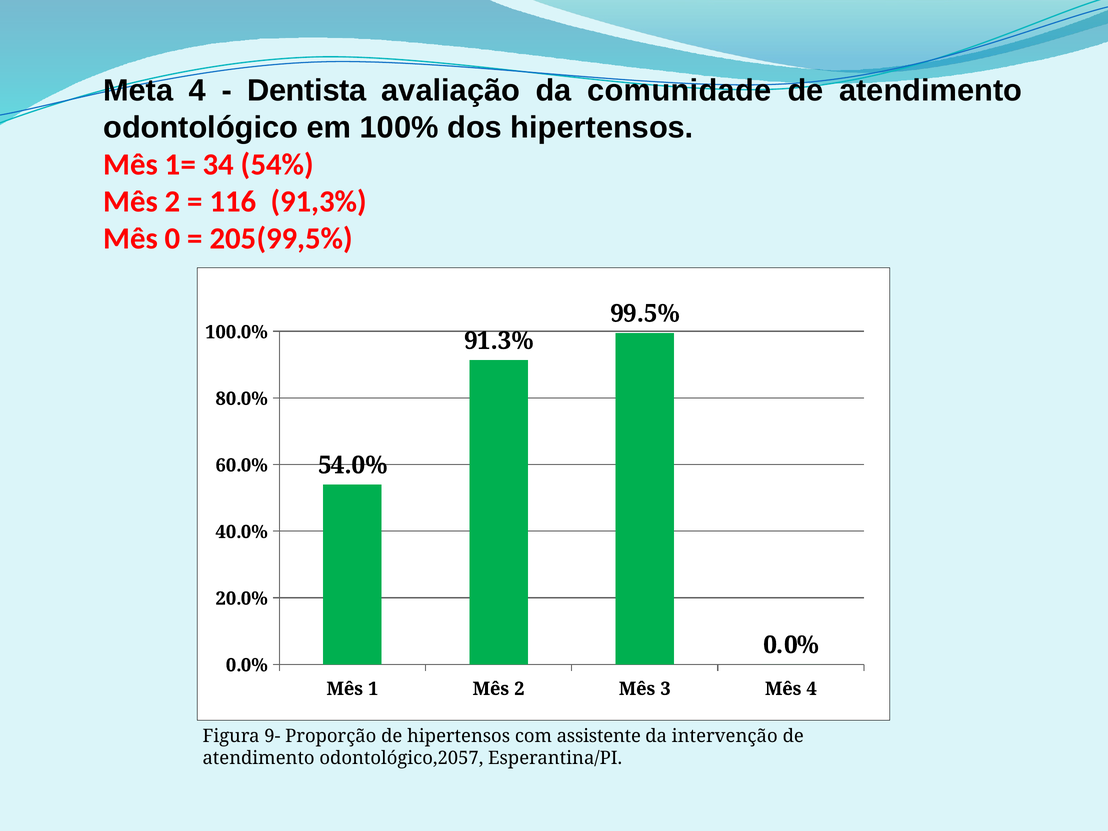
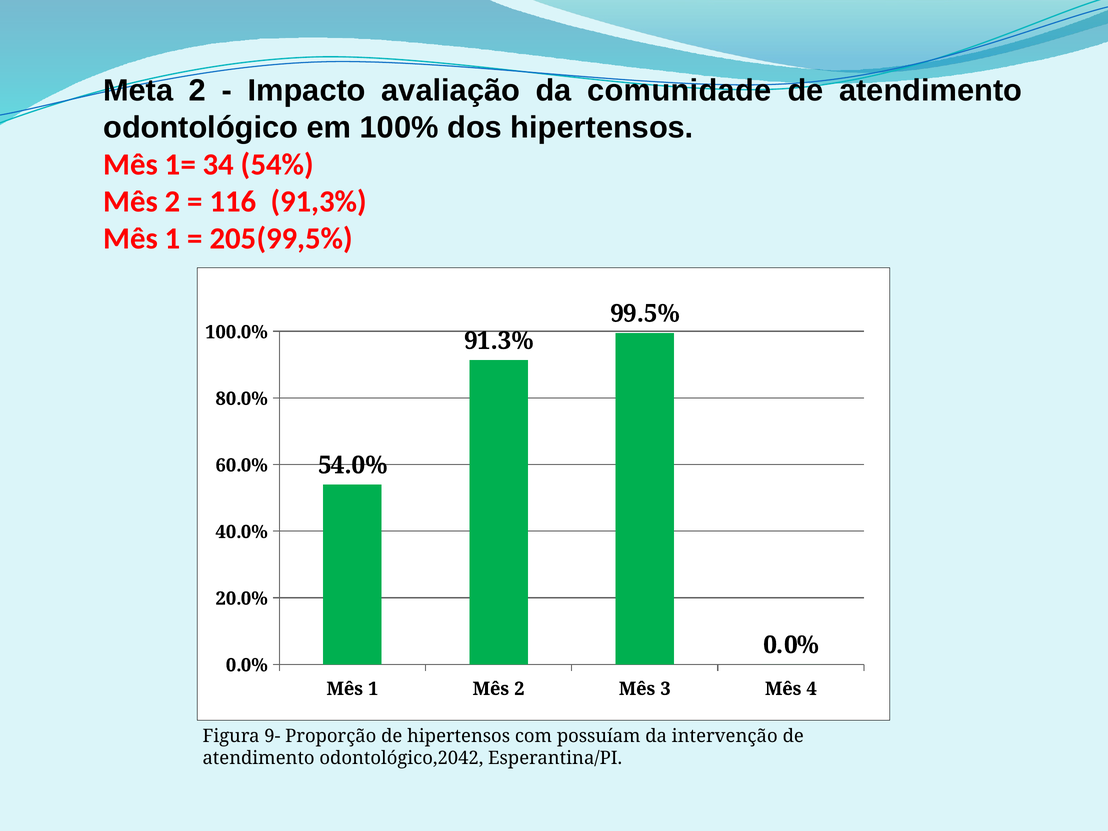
Meta 4: 4 -> 2 (197, 91)
Dentista: Dentista -> Impacto (307, 91)
0: 0 -> 1 (173, 238)
assistente: assistente -> possuíam (599, 736)
odontológico,2057: odontológico,2057 -> odontológico,2042 (401, 758)
